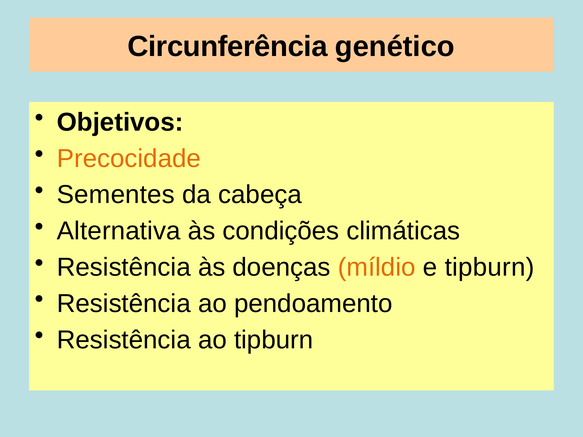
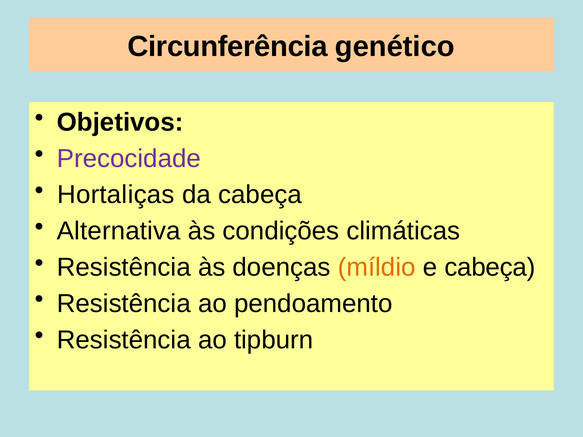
Precocidade colour: orange -> purple (129, 159)
Sementes: Sementes -> Hortaliças (116, 195)
e tipburn: tipburn -> cabeça (490, 267)
